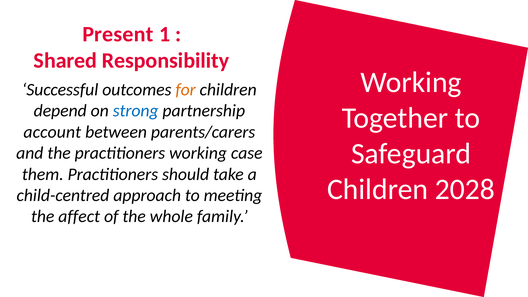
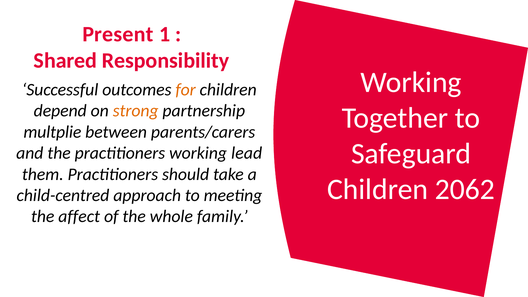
strong colour: blue -> orange (136, 111)
account: account -> multplie (52, 132)
case: case -> lead (247, 153)
2028: 2028 -> 2062 (465, 189)
